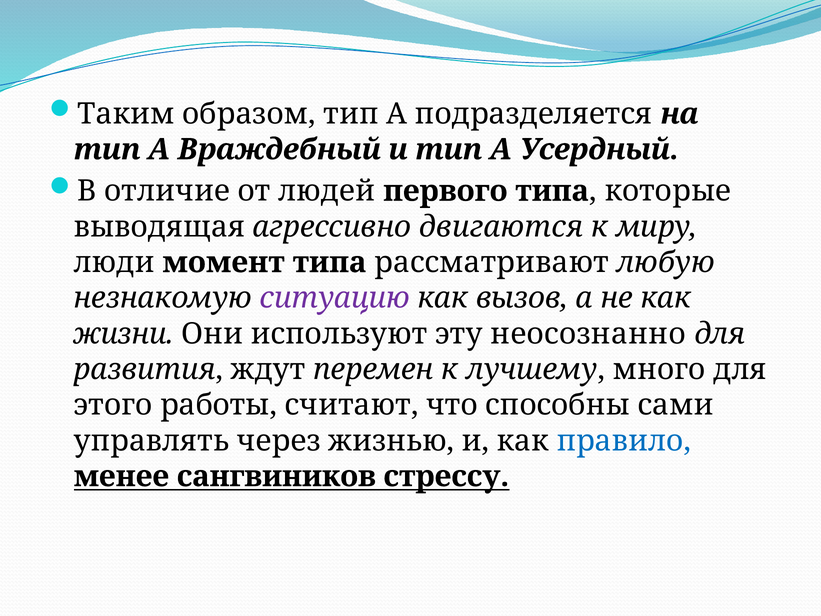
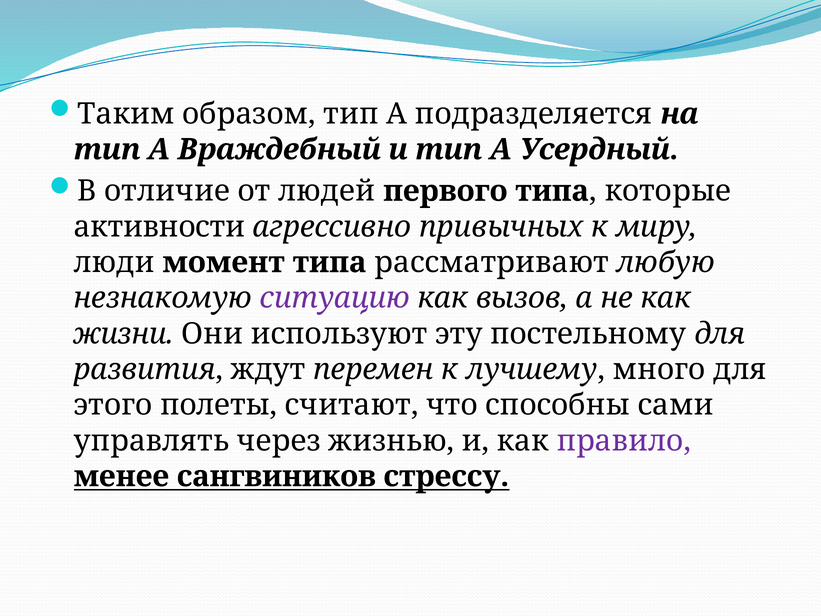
выводящая: выводящая -> активности (159, 227)
двигаются: двигаются -> привычных (501, 227)
неосознанно: неосознанно -> постельному (588, 334)
работы: работы -> полеты (219, 405)
правило colour: blue -> purple (624, 441)
